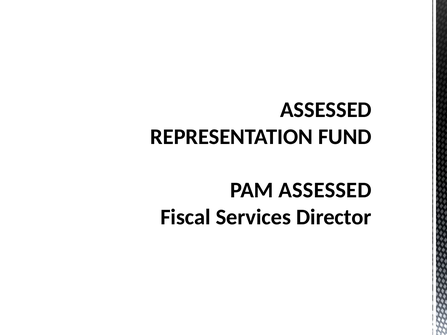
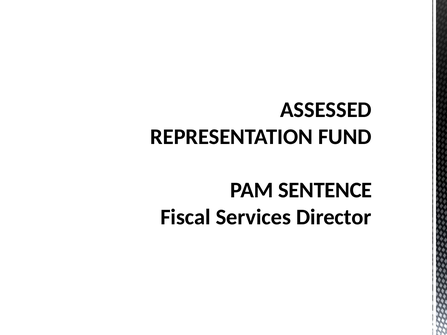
PAM ASSESSED: ASSESSED -> SENTENCE (325, 190)
